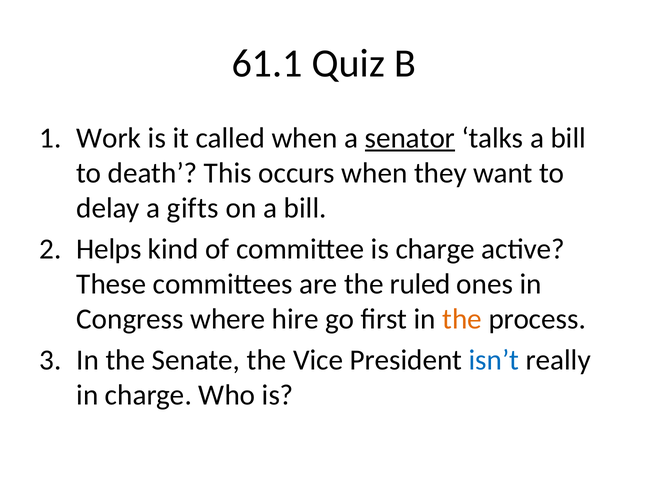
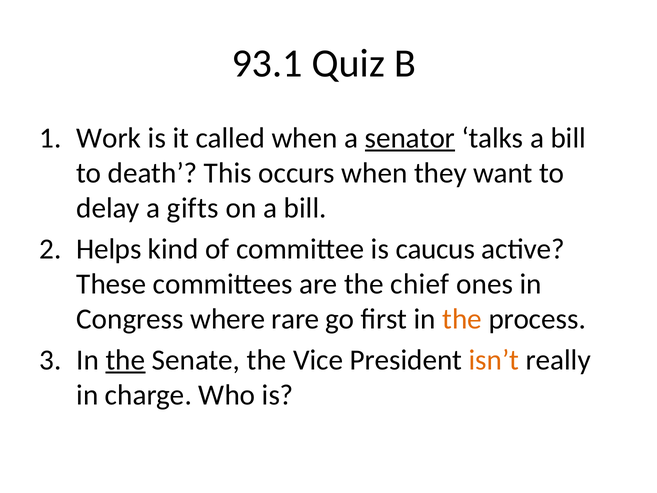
61.1: 61.1 -> 93.1 (267, 64)
is charge: charge -> caucus (435, 249)
ruled: ruled -> chief (420, 284)
hire: hire -> rare (295, 319)
the underline: none -> present (125, 360)
isn’t colour: blue -> orange (494, 360)
